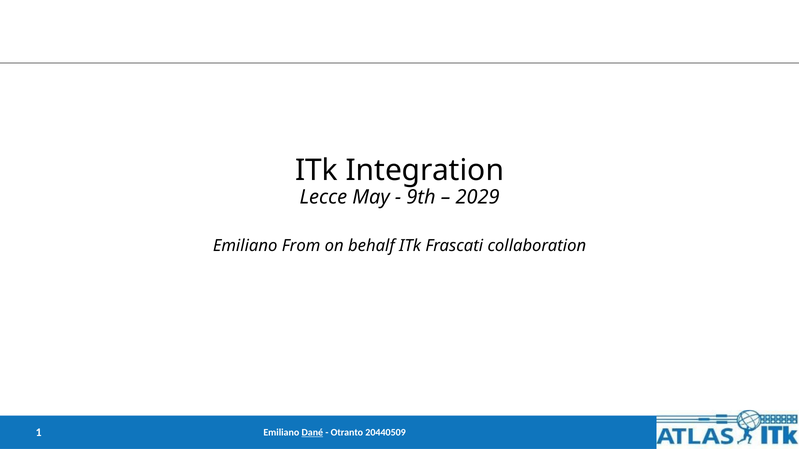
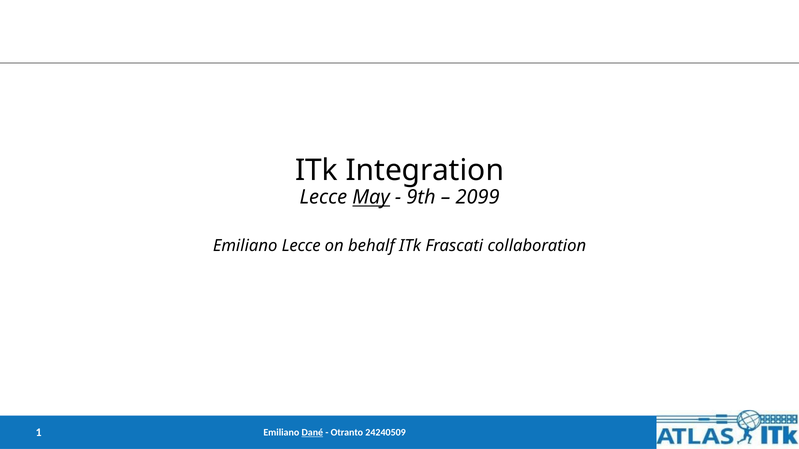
May underline: none -> present (371, 197)
2029: 2029 -> 2099 (478, 197)
Emiliano From: From -> Lecce (301, 246)
20440509: 20440509 -> 24240509 (386, 433)
